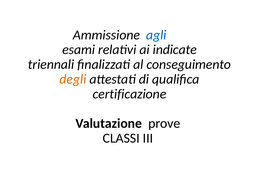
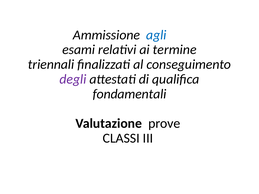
indicate: indicate -> termine (175, 50)
degli colour: orange -> purple (73, 79)
certificazione: certificazione -> fondamentali (130, 94)
